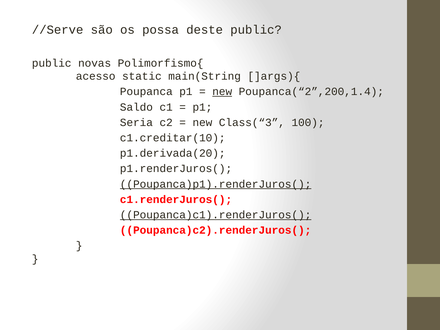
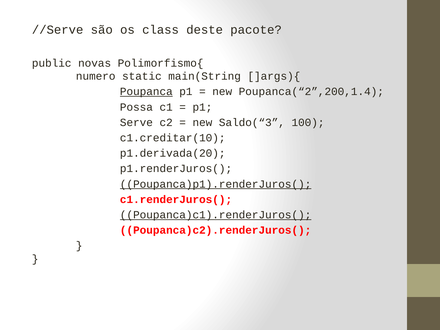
possa: possa -> class (161, 30)
deste public: public -> pacote (256, 30)
acesso: acesso -> numero (96, 76)
Poupanca underline: none -> present (146, 92)
new underline: present -> none (222, 92)
Saldo: Saldo -> Possa (136, 107)
Seria: Seria -> Serve (136, 122)
Class(“3: Class(“3 -> Saldo(“3 (252, 122)
